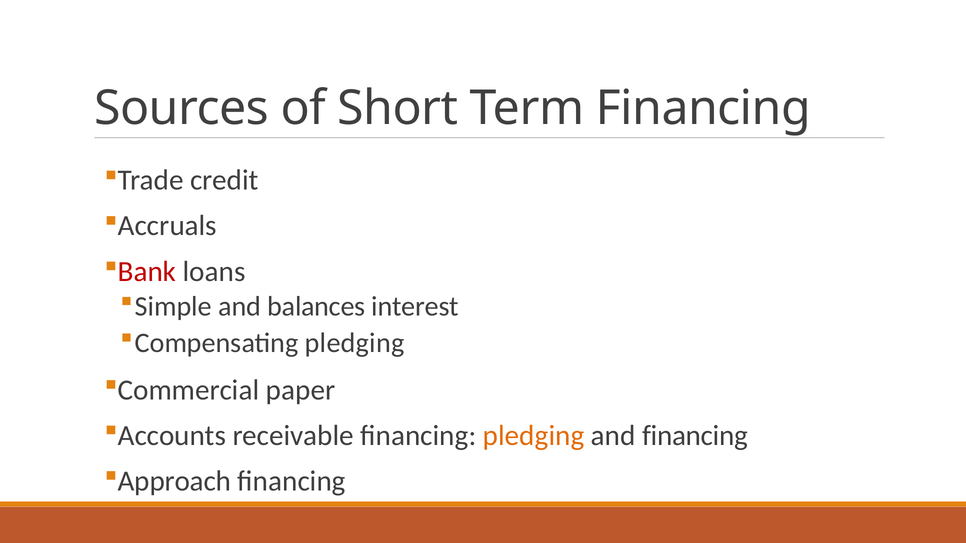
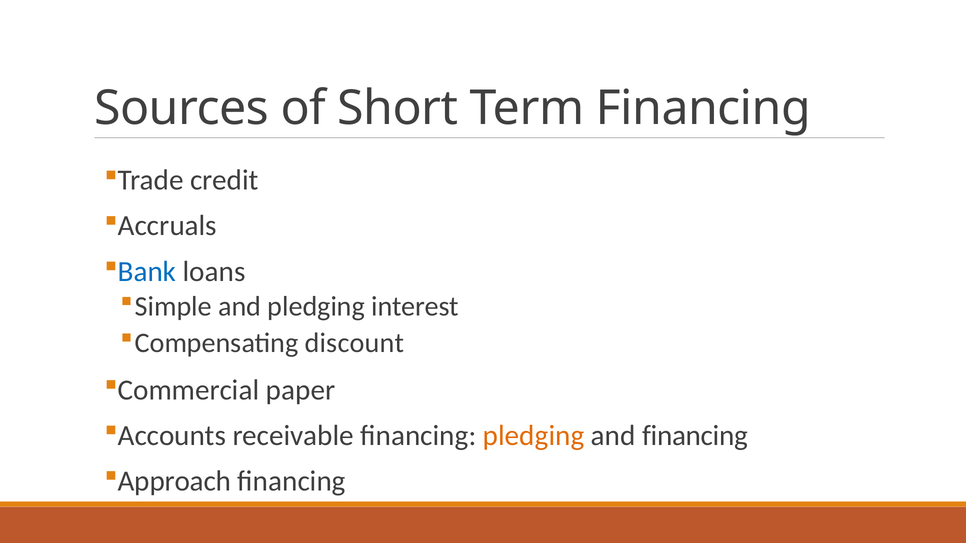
Bank colour: red -> blue (147, 272)
and balances: balances -> pledging (316, 307)
Compensating pledging: pledging -> discount (355, 343)
